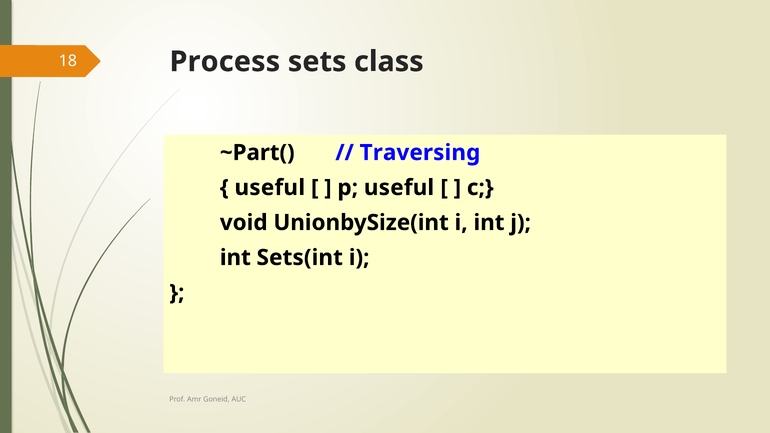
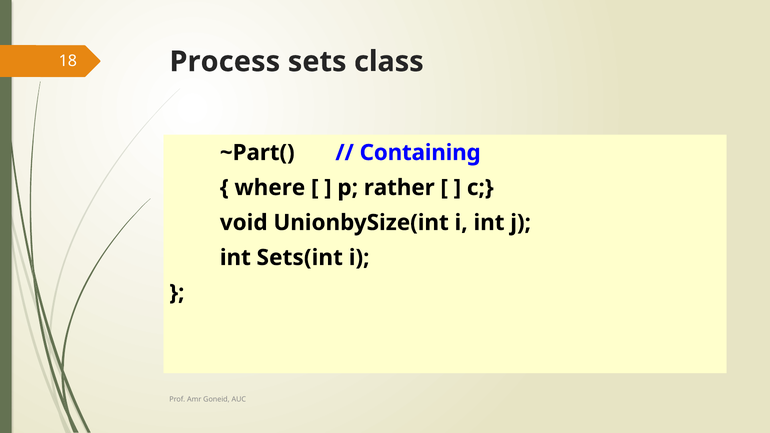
Traversing: Traversing -> Containing (420, 153)
useful: useful -> where (270, 188)
p useful: useful -> rather (399, 188)
